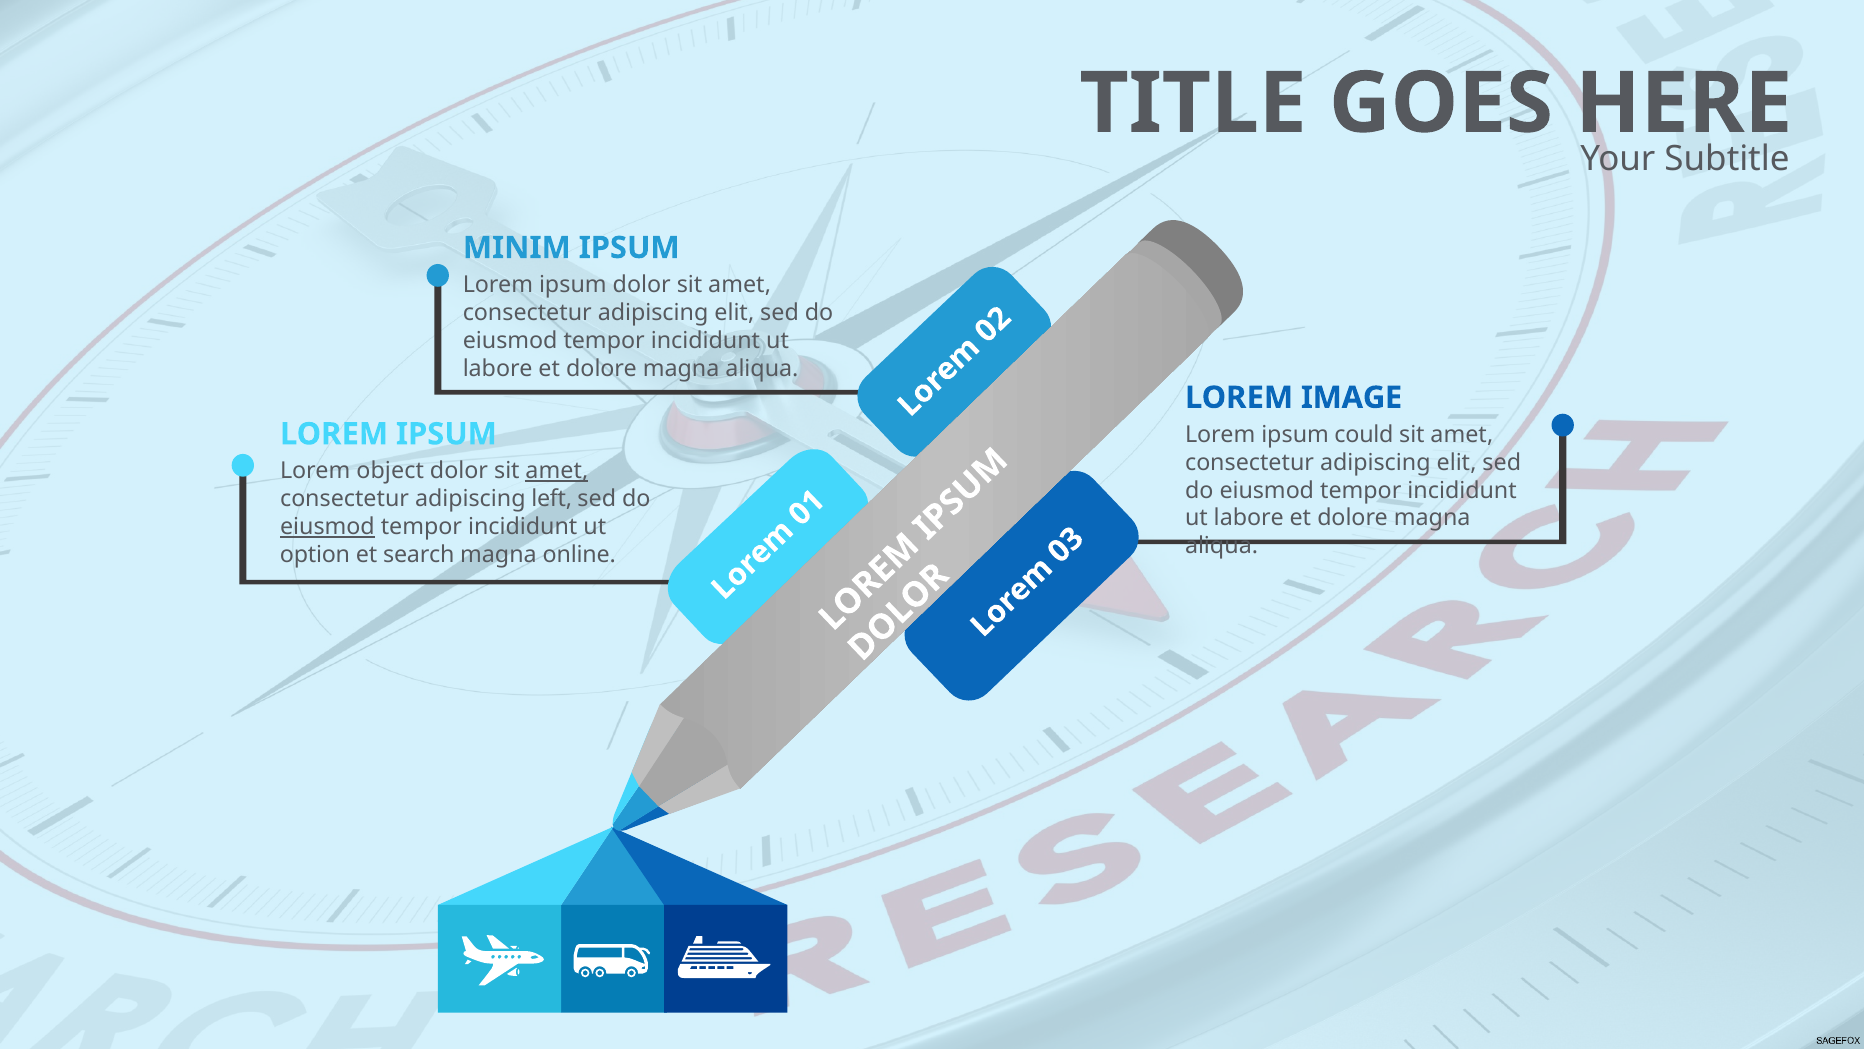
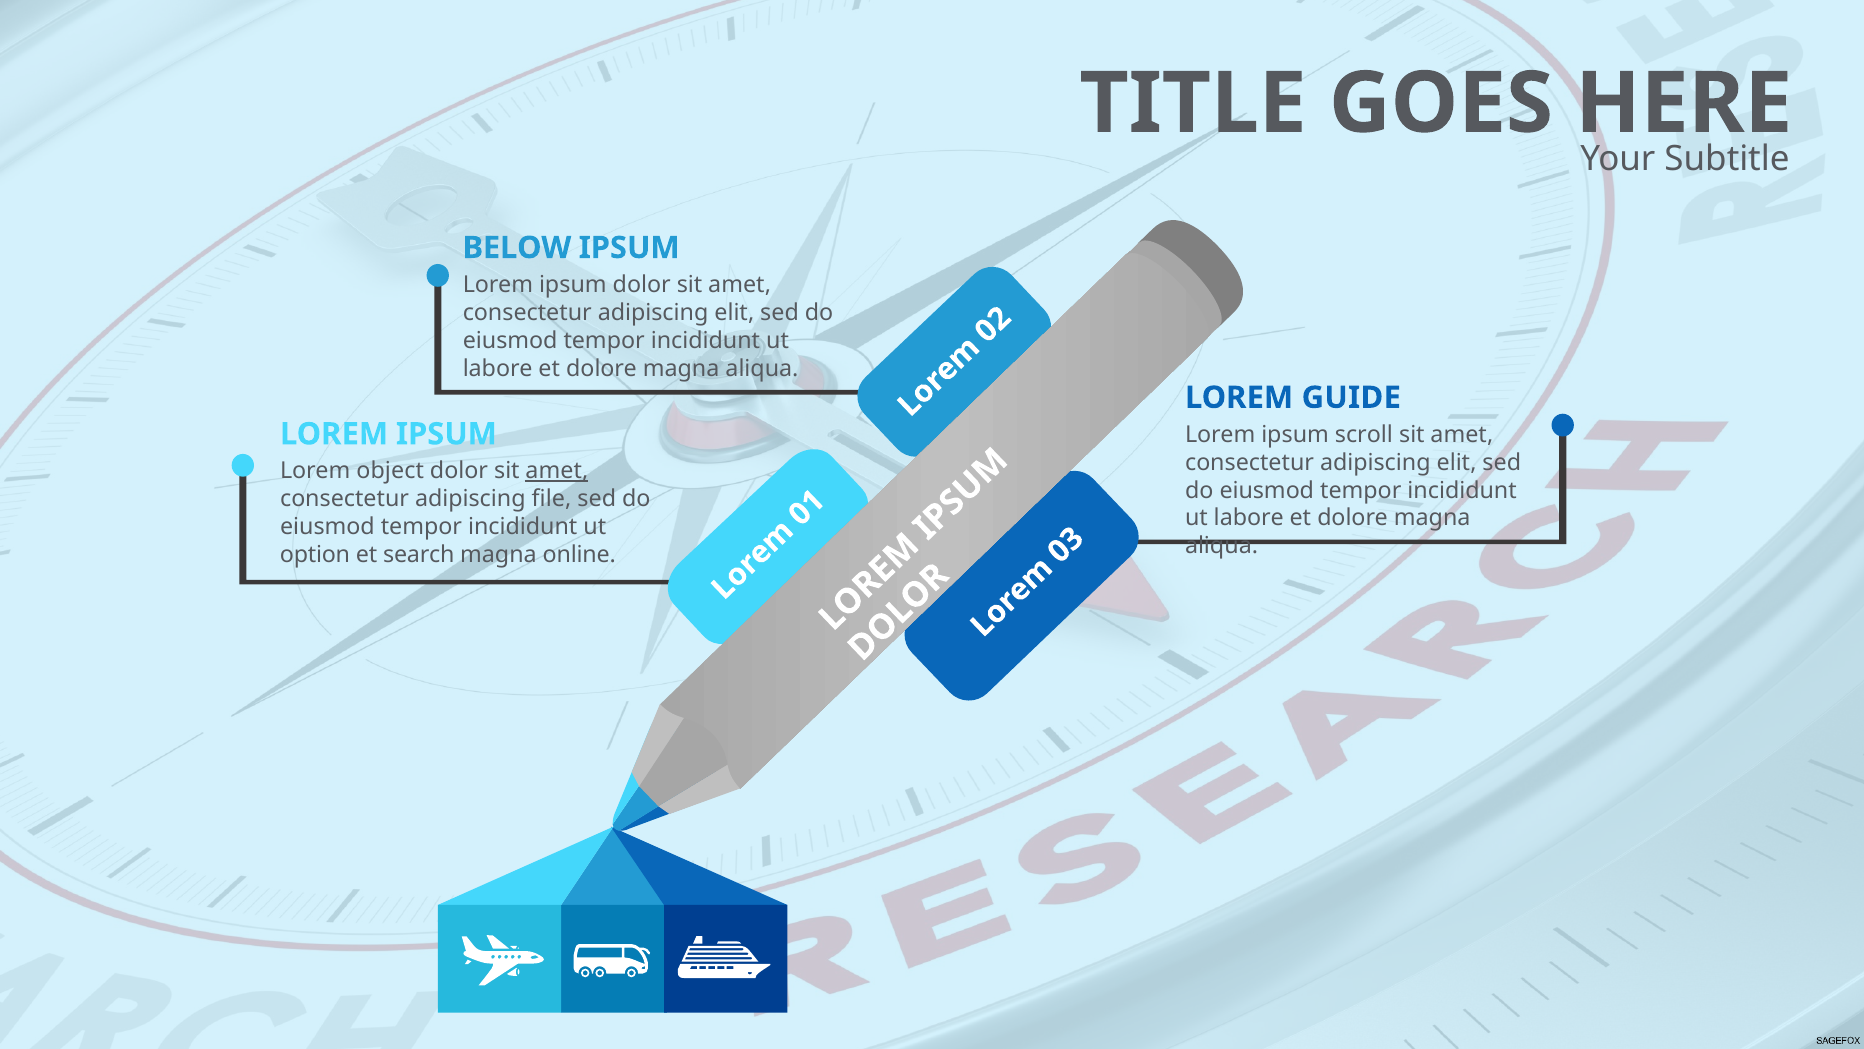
MINIM: MINIM -> BELOW (517, 248)
IMAGE: IMAGE -> GUIDE (1351, 397)
could: could -> scroll (1364, 434)
left: left -> file (552, 499)
eiusmod underline: present -> none (327, 527)
